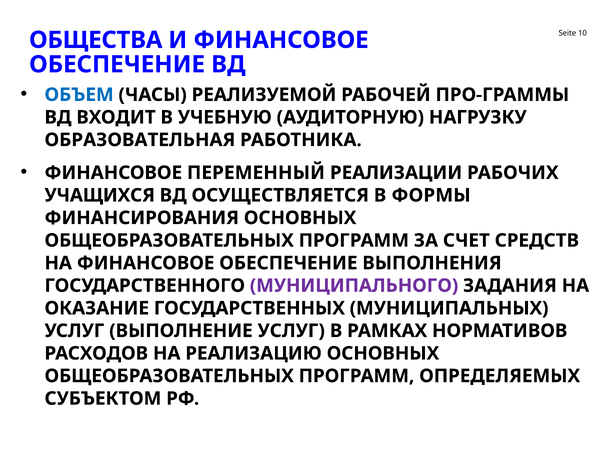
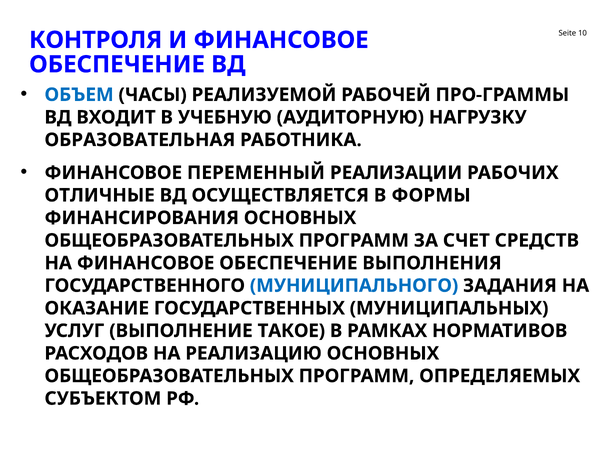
ОБЩЕСТВА: ОБЩЕСТВА -> КОНТРОЛЯ (96, 40)
УЧАЩИХСЯ: УЧАЩИХСЯ -> ОТЛИЧНЫЕ (100, 195)
МУНИЦИПАЛЬНОГО colour: purple -> blue (354, 286)
ВЫПОЛНЕНИЕ УСЛУГ: УСЛУГ -> ТАКОЕ (291, 331)
